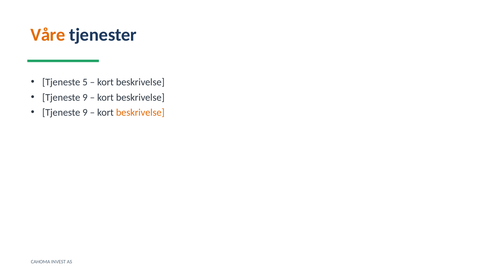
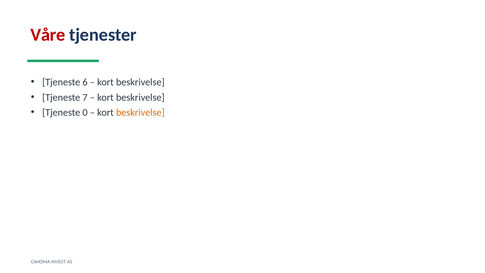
Våre colour: orange -> red (48, 35)
5: 5 -> 6 (85, 82)
9: 9 -> 7 (85, 97)
9: 9 -> 0 (85, 112)
